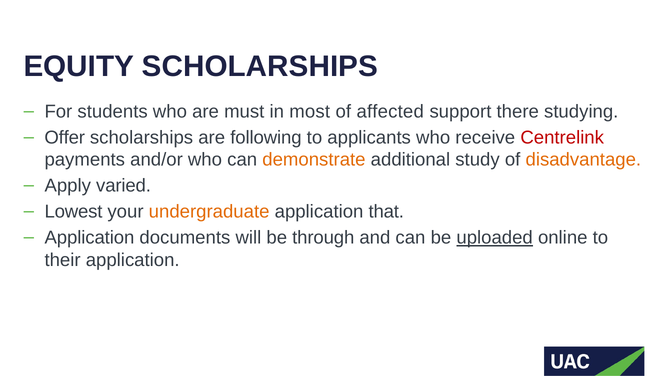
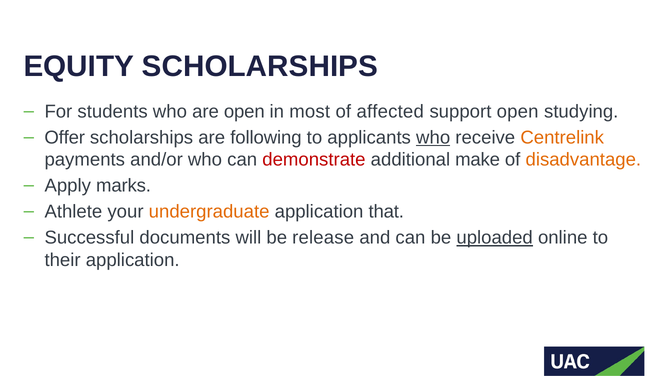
are must: must -> open (244, 111)
support there: there -> open (518, 111)
who underline: none -> present (433, 137)
Centrelink colour: red -> orange (562, 137)
demonstrate colour: orange -> red (314, 160)
study: study -> make (478, 160)
varied: varied -> marks (124, 186)
Lowest: Lowest -> Athlete (73, 212)
Application: Application -> Successful (89, 238)
through: through -> release (323, 238)
